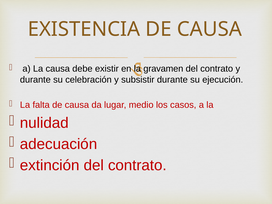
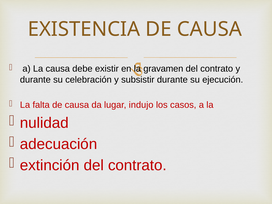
medio: medio -> indujo (141, 105)
